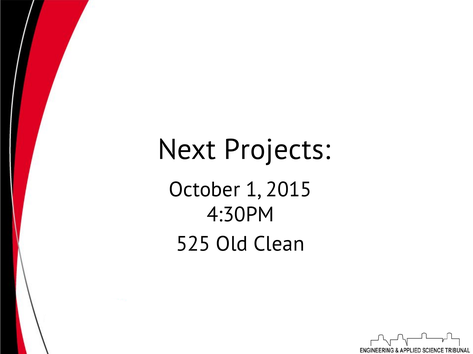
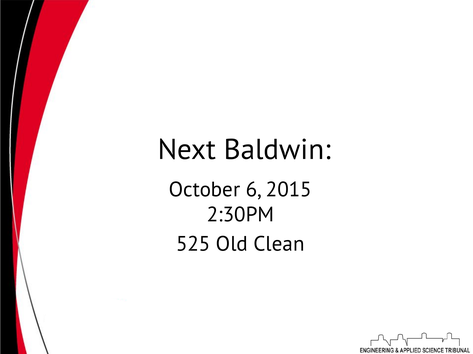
Projects: Projects -> Baldwin (277, 150)
1: 1 -> 6 (254, 190)
4:30PM: 4:30PM -> 2:30PM (240, 215)
